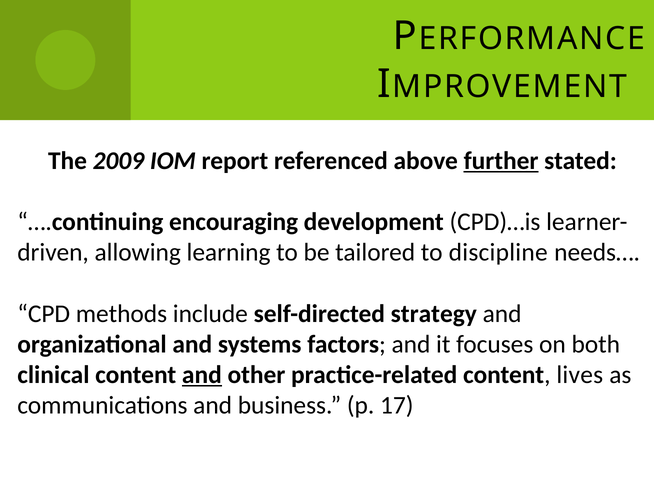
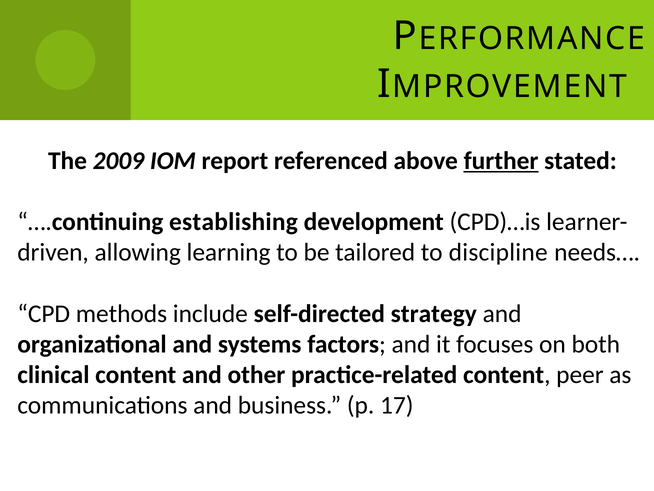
encouraging: encouraging -> establishing (233, 222)
and underline: present -> none (202, 374)
lives: lives -> peer (580, 374)
